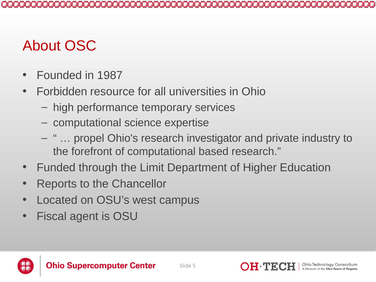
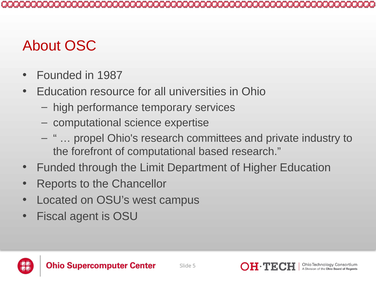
Forbidden: Forbidden -> Education (62, 92)
investigator: investigator -> committees (214, 138)
